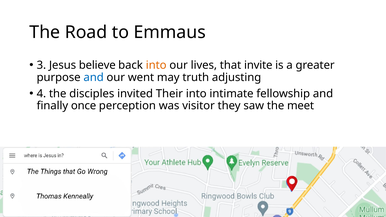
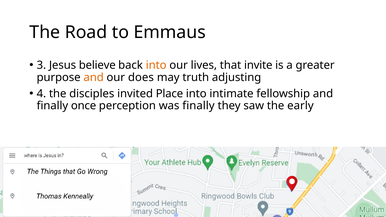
and colour: blue -> orange (94, 77)
went: went -> does (141, 77)
Their: Their -> Place (169, 94)
was visitor: visitor -> finally (198, 106)
meet: meet -> early (300, 106)
